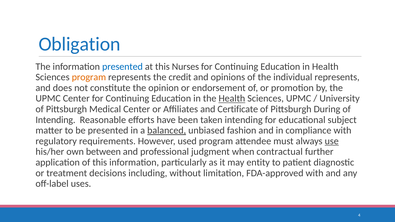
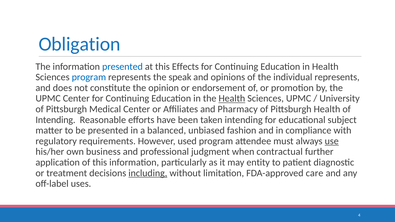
Nurses: Nurses -> Effects (185, 67)
program colour: orange -> blue (89, 77)
credit: credit -> speak (180, 77)
Certificate: Certificate -> Pharmacy (238, 109)
Pittsburgh During: During -> Health (327, 109)
balanced underline: present -> none (167, 131)
between: between -> business (103, 152)
including underline: none -> present (148, 173)
FDA-approved with: with -> care (315, 173)
